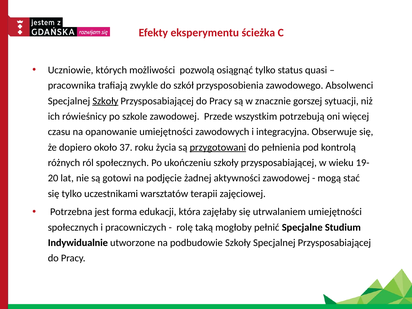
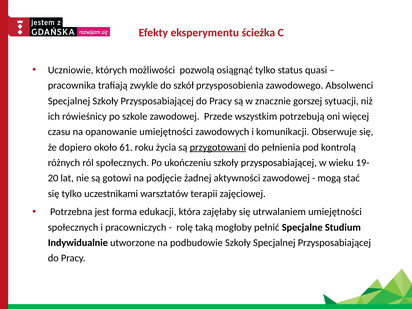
Szkoły underline: present -> none (105, 101)
integracyjna: integracyjna -> komunikacji (283, 132)
37: 37 -> 61 (126, 147)
